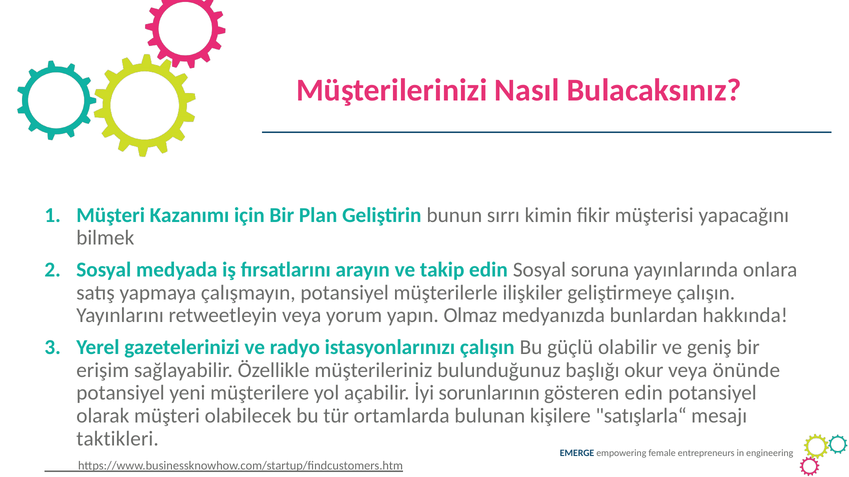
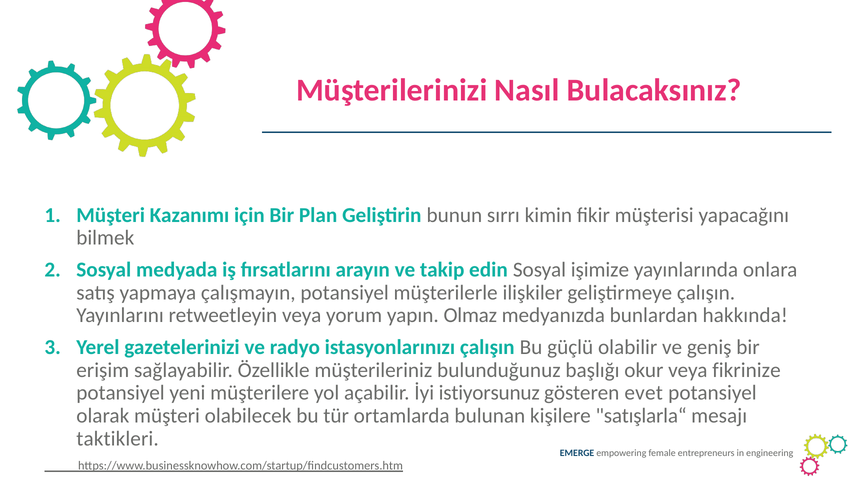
soruna: soruna -> işimize (600, 270)
önünde: önünde -> fikrinize (746, 370)
sorunlarının: sorunlarının -> istiyorsunuz (489, 393)
gösteren edin: edin -> evet (644, 393)
